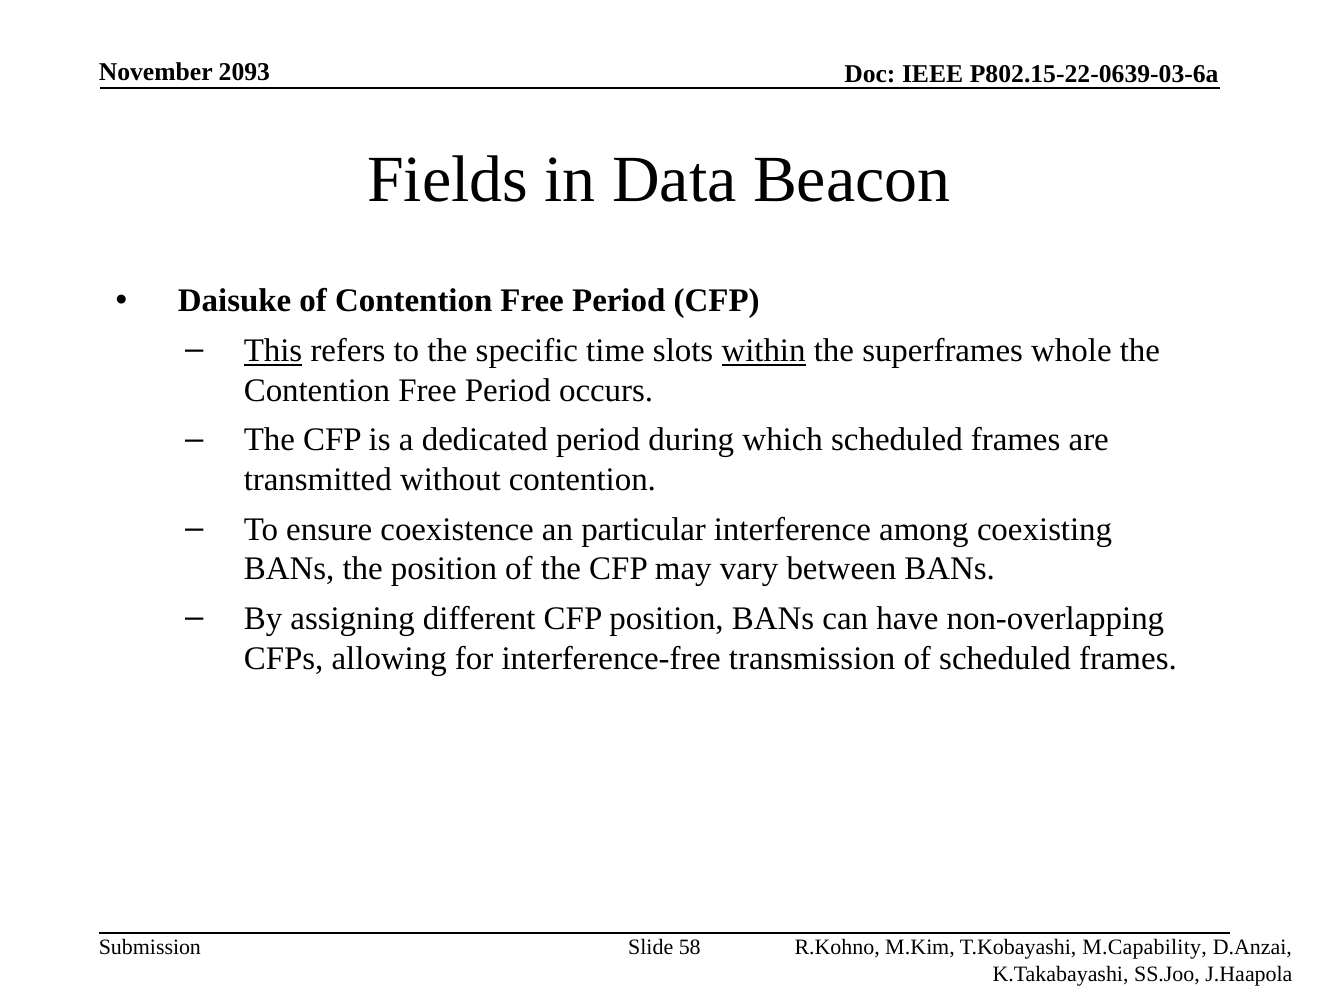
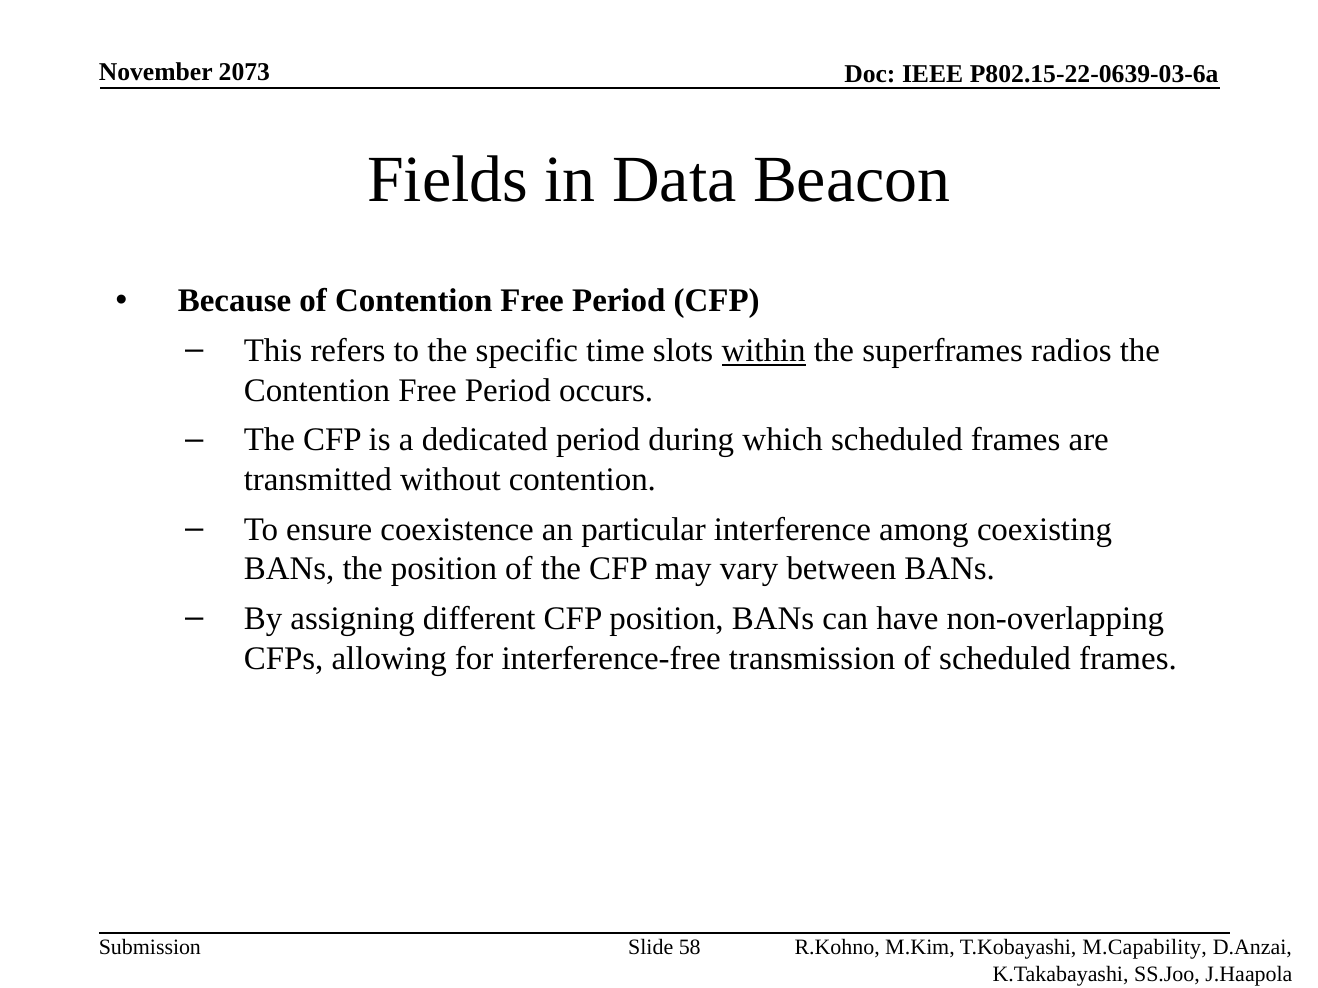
2093: 2093 -> 2073 (244, 72)
Daisuke: Daisuke -> Because (235, 301)
This underline: present -> none (273, 351)
whole: whole -> radios (1071, 351)
